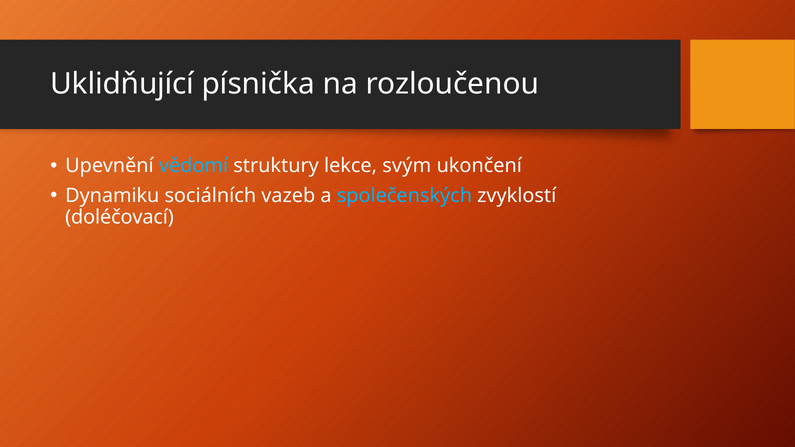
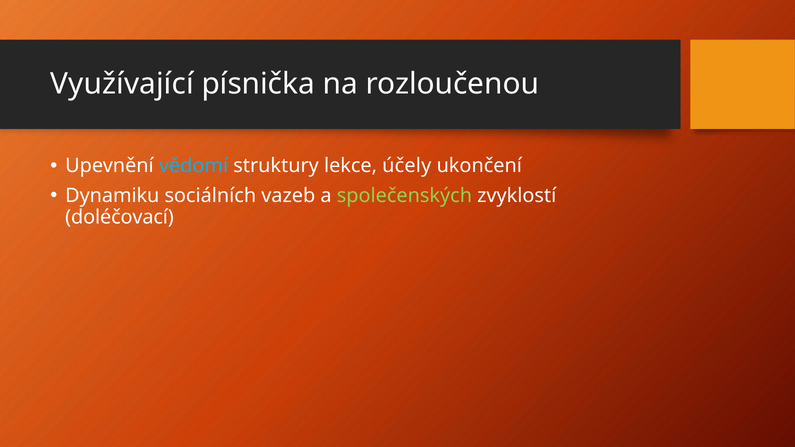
Uklidňující: Uklidňující -> Využívající (122, 84)
svým: svým -> účely (407, 166)
společenských colour: light blue -> light green (404, 196)
